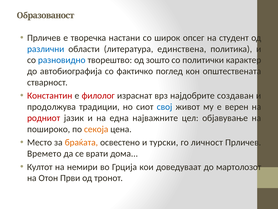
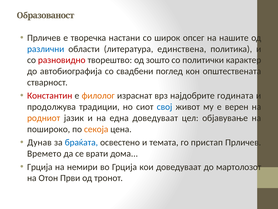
студент: студент -> нашите (234, 38)
разновидно colour: blue -> red (62, 60)
фактичко: фактичко -> свадбени (135, 71)
филолог colour: red -> orange (98, 95)
создаван: создаван -> годината (235, 95)
родниот colour: red -> orange (44, 118)
една најважните: најважните -> доведуваат (155, 118)
Место: Место -> Дунав (39, 142)
браќата colour: orange -> blue (81, 142)
турски: турски -> темата (164, 142)
личност: личност -> пристап (207, 142)
Култот: Култот -> Грција (40, 167)
